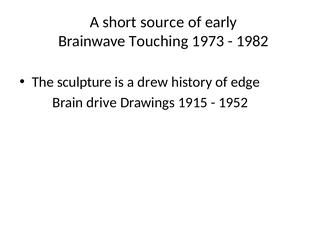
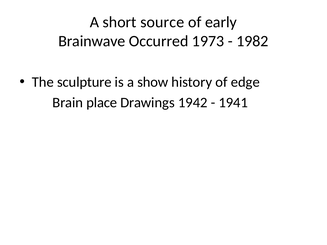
Touching: Touching -> Occurred (159, 41)
drew: drew -> show (153, 82)
drive: drive -> place (102, 103)
1915: 1915 -> 1942 (193, 103)
1952: 1952 -> 1941 (233, 103)
